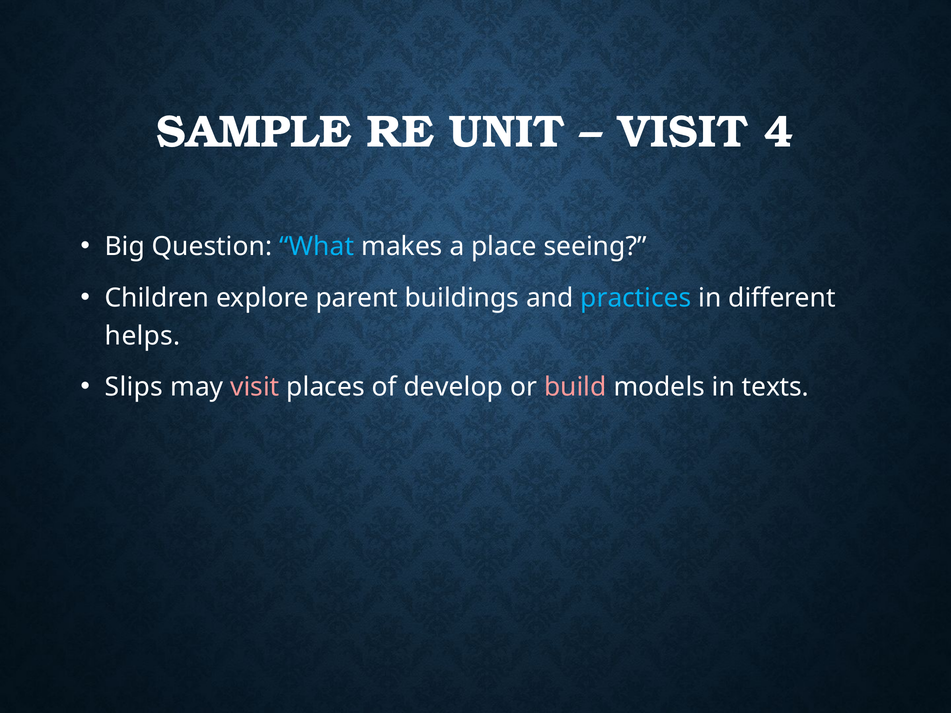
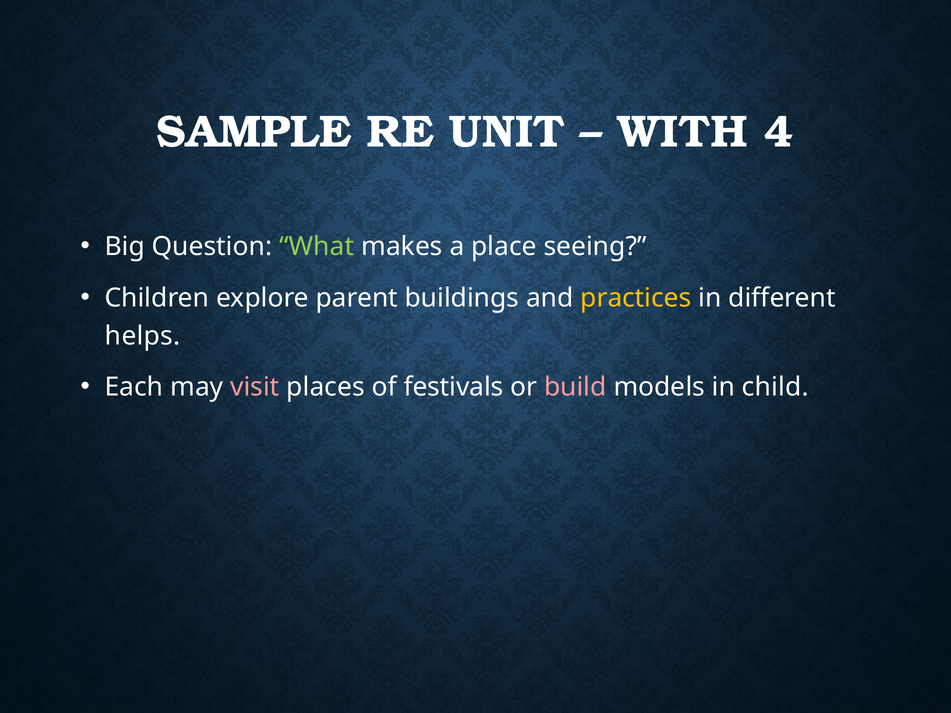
VISIT: VISIT -> WITH (683, 132)
What colour: light blue -> light green (317, 247)
practices colour: light blue -> yellow (636, 298)
Slips: Slips -> Each (134, 387)
develop: develop -> festivals (454, 387)
texts: texts -> child (775, 387)
